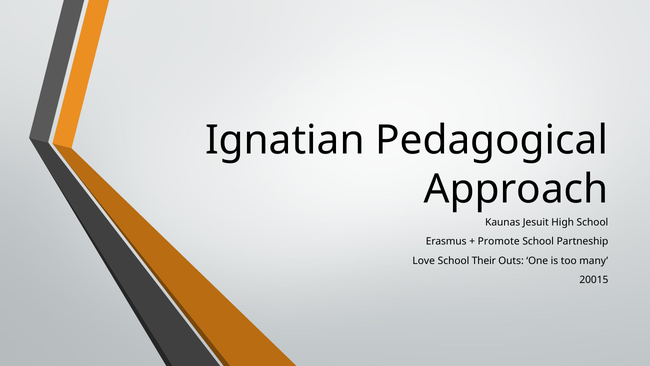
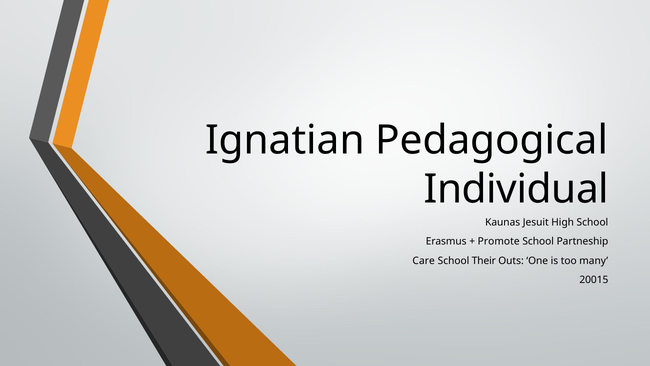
Approach: Approach -> Individual (516, 189)
Love: Love -> Care (424, 260)
